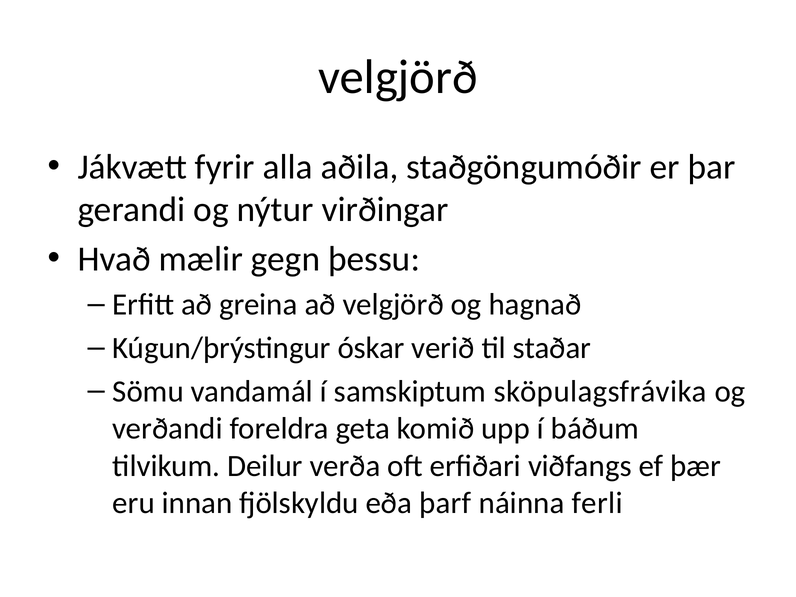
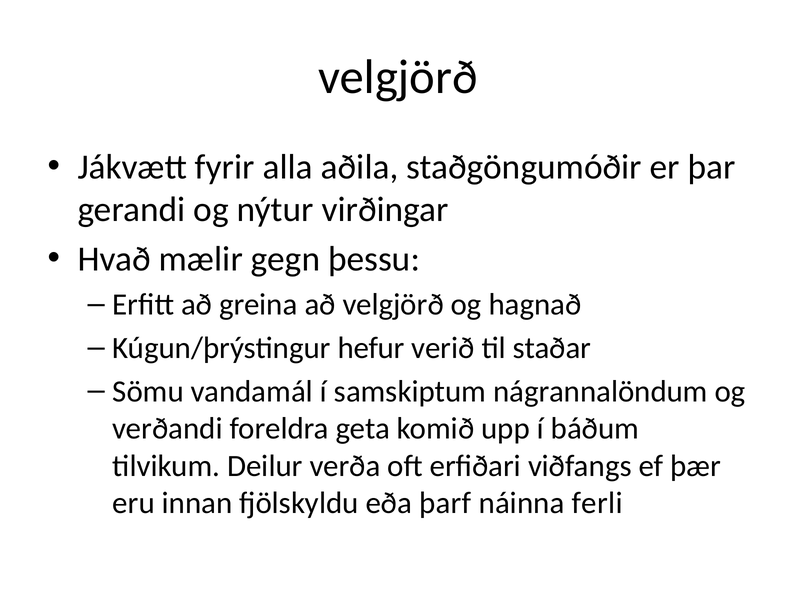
óskar: óskar -> hefur (371, 348)
sköpulagsfrávika: sköpulagsfrávika -> nágrannalöndum (600, 391)
